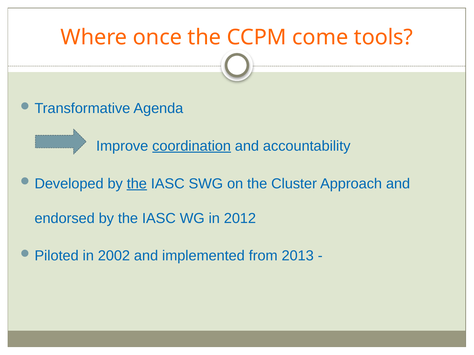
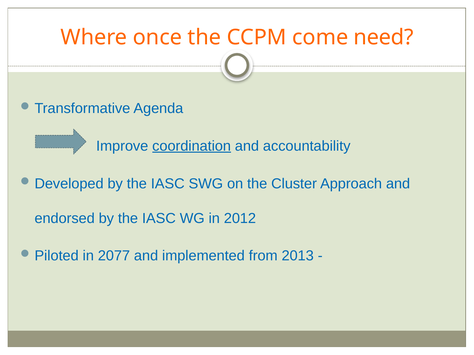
tools: tools -> need (384, 37)
the underline: present -> none (137, 184)
2002: 2002 -> 2077 (114, 256)
